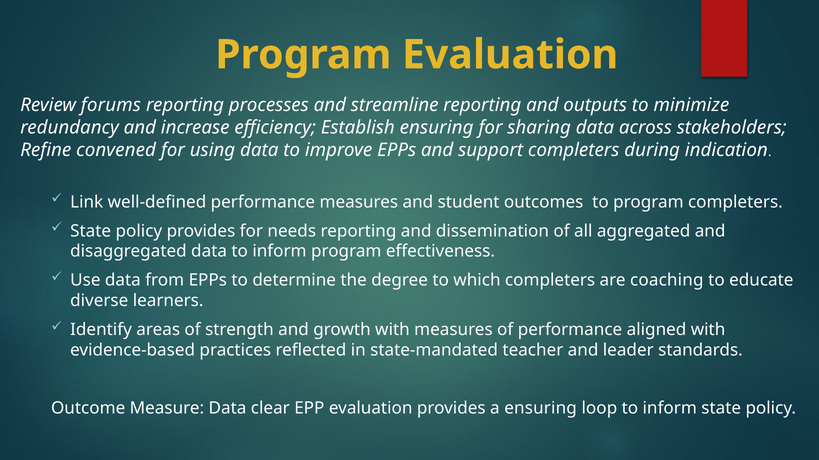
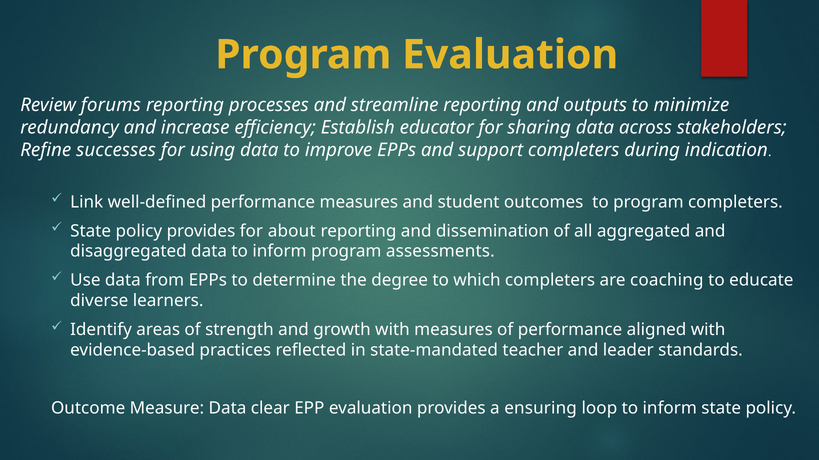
Establish ensuring: ensuring -> educator (437, 128)
convened: convened -> successes (116, 150)
needs: needs -> about (292, 231)
effectiveness: effectiveness -> assessments (440, 252)
